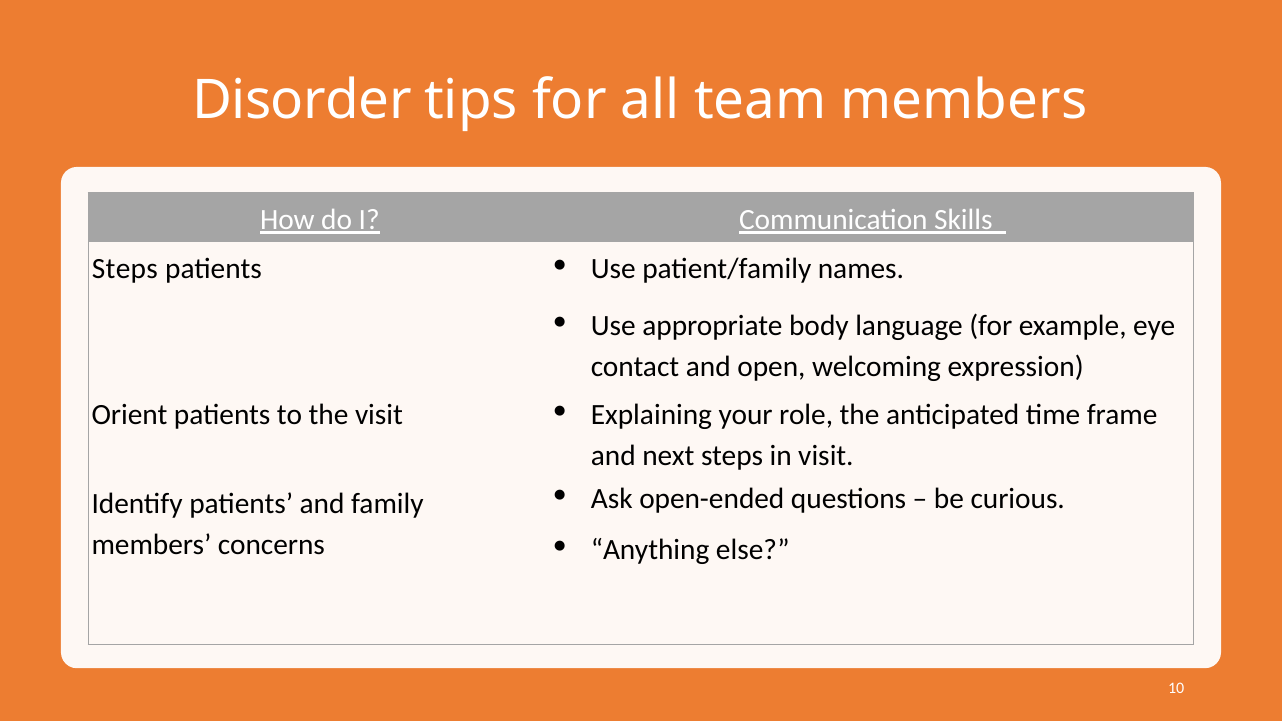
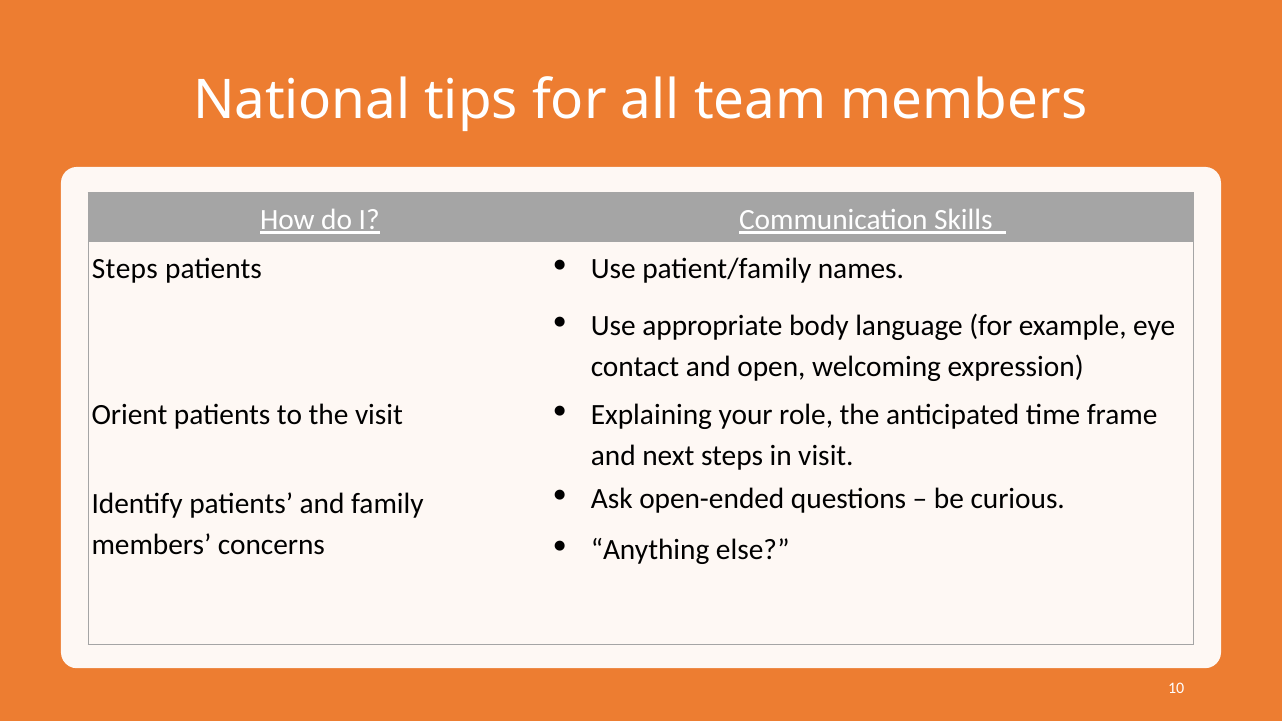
Disorder: Disorder -> National (302, 101)
